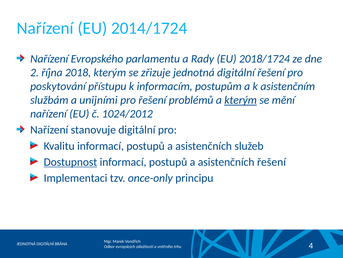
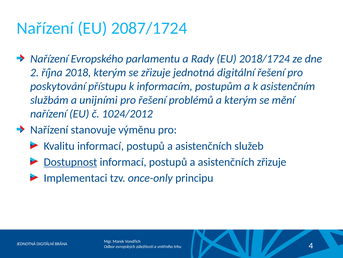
2014/1724: 2014/1724 -> 2087/1724 (149, 28)
kterým underline: present -> none (241, 100)
stanovuje digitální: digitální -> výměnu (137, 130)
asistenčních řešení: řešení -> zřizuje (272, 162)
